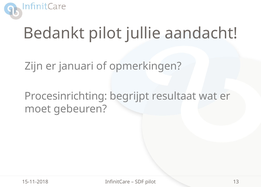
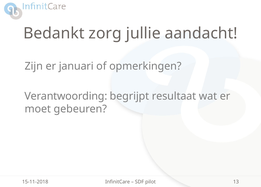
Bedankt pilot: pilot -> zorg (105, 33)
Procesinrichting: Procesinrichting -> Verantwoording (66, 96)
